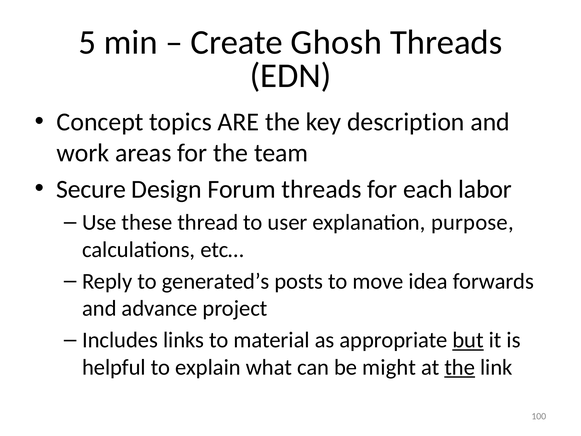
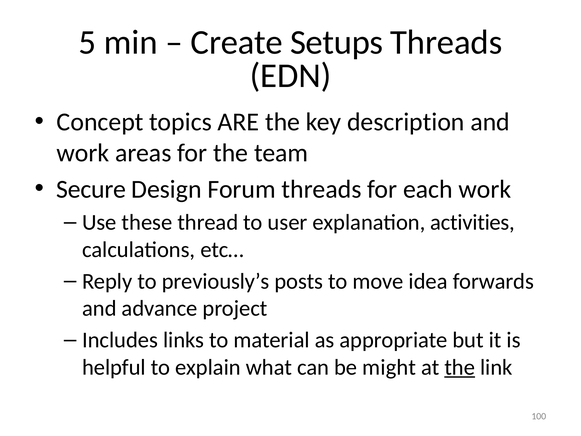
Ghosh: Ghosh -> Setups (337, 42)
each labor: labor -> work (485, 189)
purpose: purpose -> activities (473, 222)
generated’s: generated’s -> previously’s (216, 281)
but underline: present -> none (468, 340)
